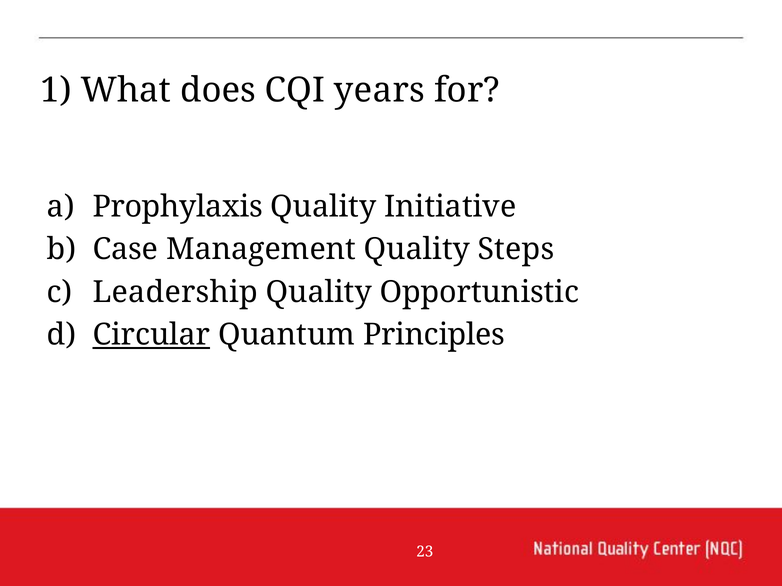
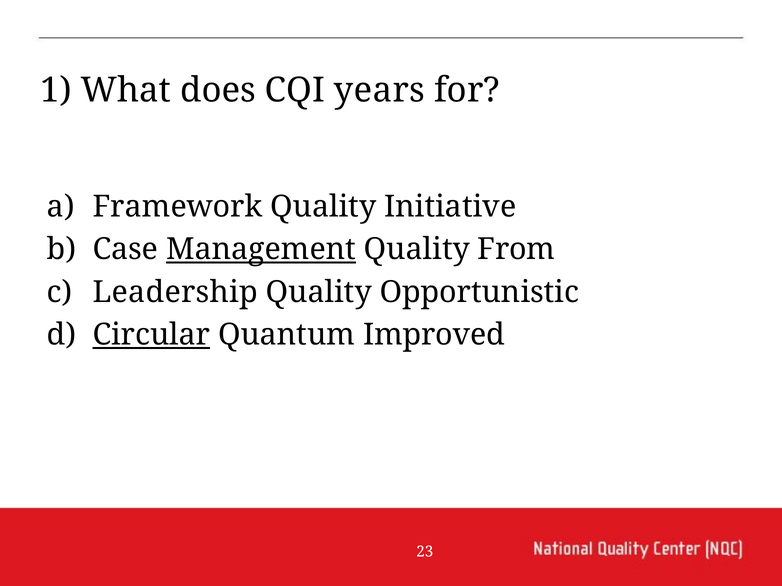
Prophylaxis: Prophylaxis -> Framework (178, 207)
Management underline: none -> present (261, 250)
Steps: Steps -> From (516, 250)
Principles: Principles -> Improved (434, 335)
